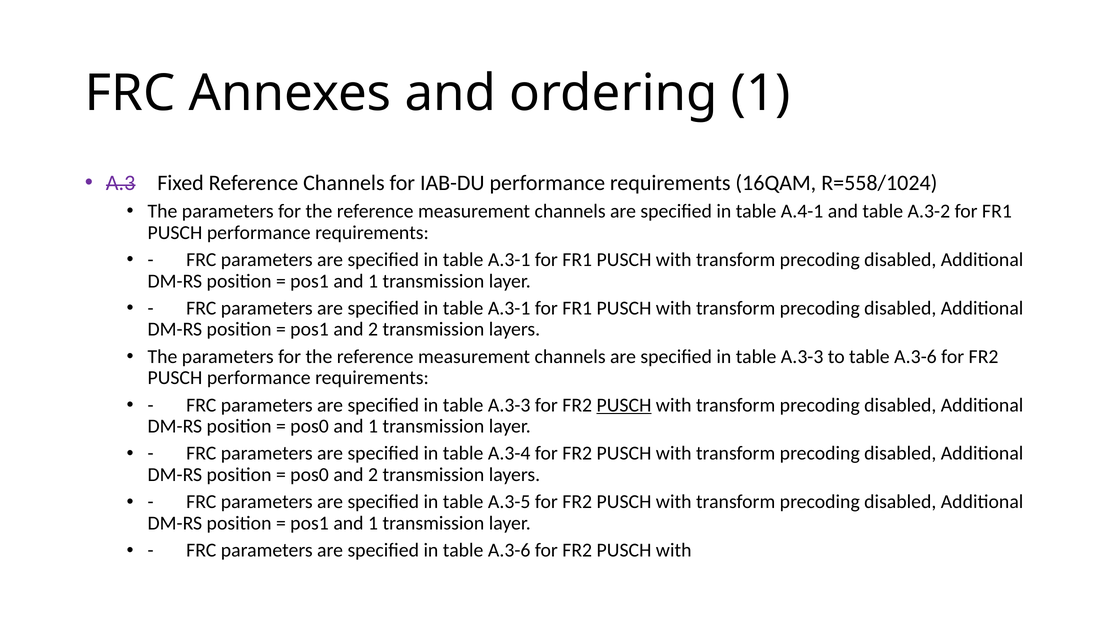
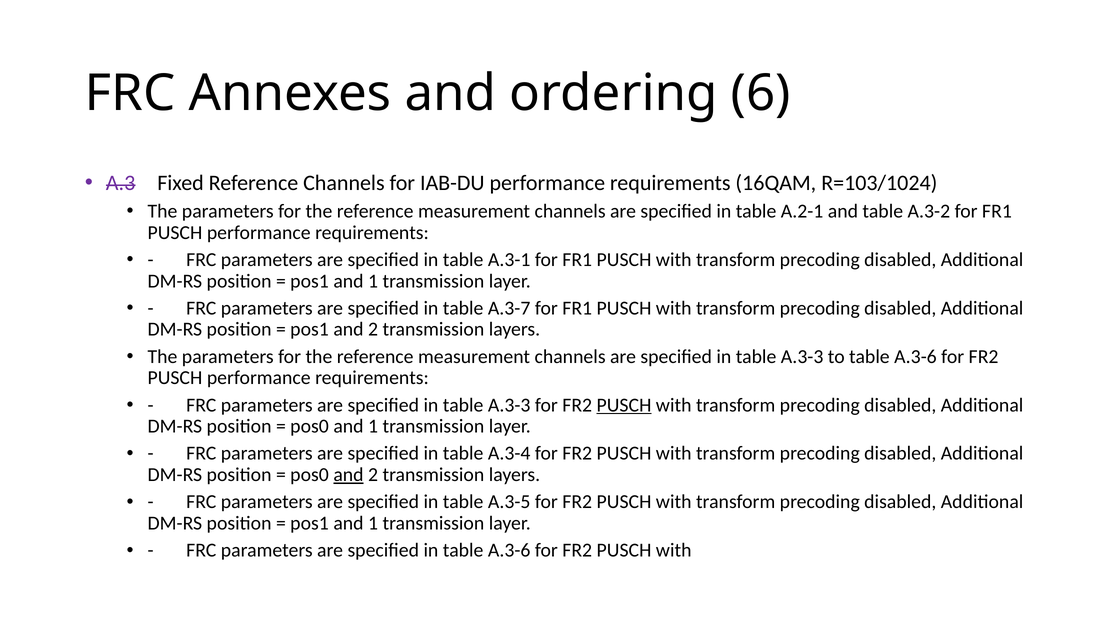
ordering 1: 1 -> 6 (761, 94)
R=558/1024: R=558/1024 -> R=103/1024 (879, 183)
A.4-1: A.4-1 -> A.2-1 (802, 211)
A.3-1: A.3-1 -> A.3-7 (509, 308)
and underline: none -> present (348, 475)
